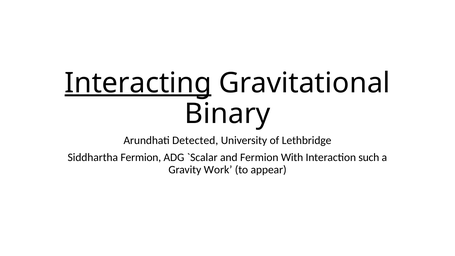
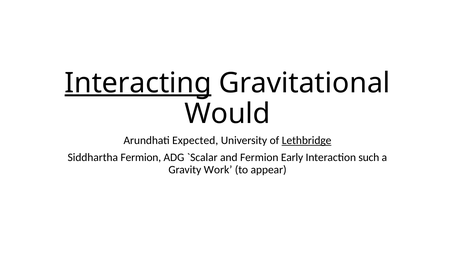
Binary: Binary -> Would (227, 114)
Detected: Detected -> Expected (195, 140)
Lethbridge underline: none -> present (307, 140)
With: With -> Early (292, 157)
